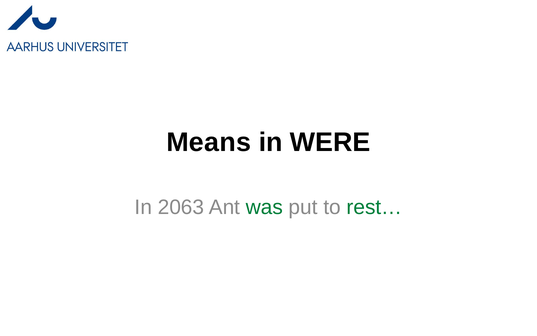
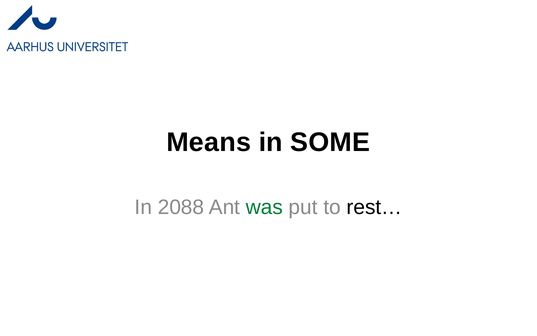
WERE: WERE -> SOME (330, 142)
2063: 2063 -> 2088 (181, 207)
rest… colour: green -> black (374, 207)
